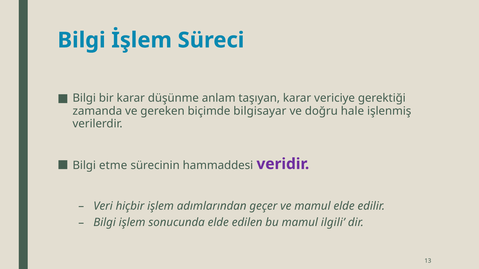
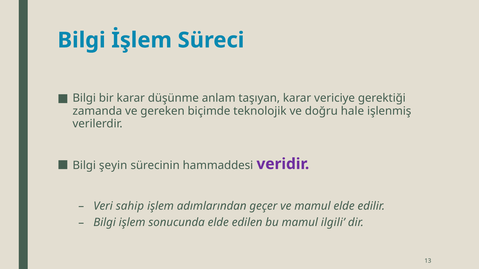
bilgisayar: bilgisayar -> teknolojik (260, 111)
etme: etme -> şeyin (113, 166)
hiçbir: hiçbir -> sahip (130, 206)
